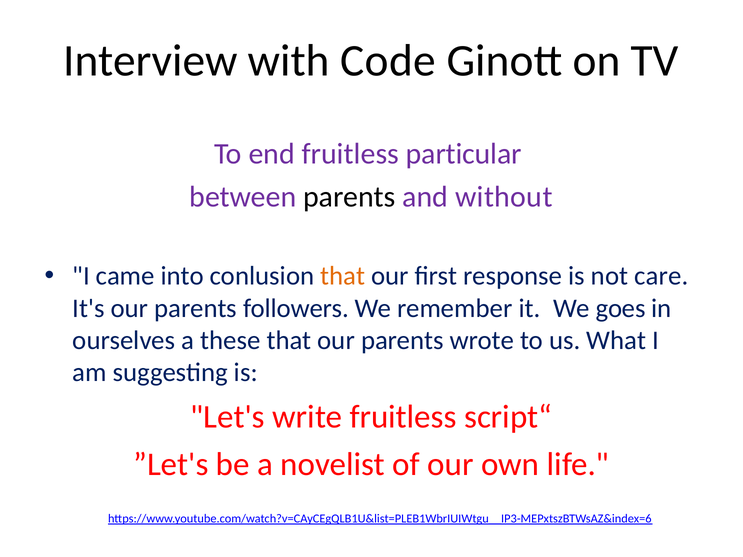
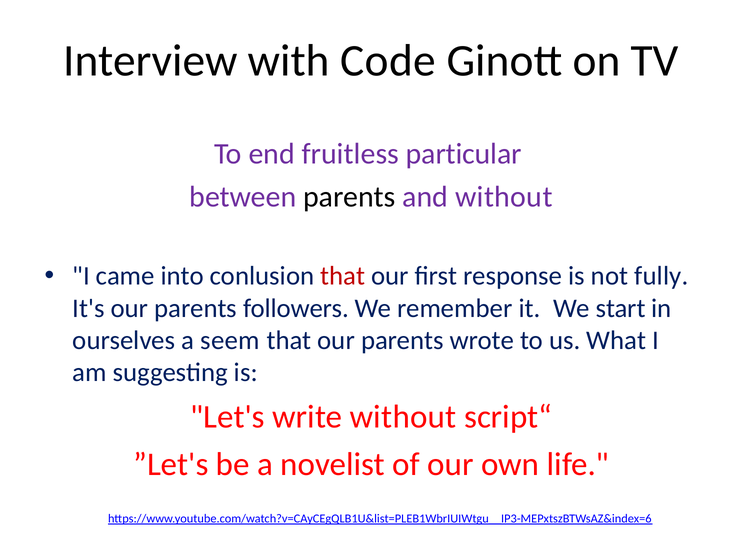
that colour: orange -> red (343, 276)
care: care -> fully (661, 276)
goes: goes -> start (621, 308)
these: these -> seem (230, 341)
write fruitless: fruitless -> without (403, 417)
